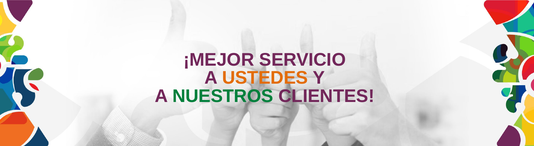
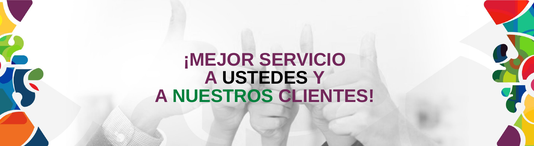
USTEDES colour: orange -> black (265, 78)
